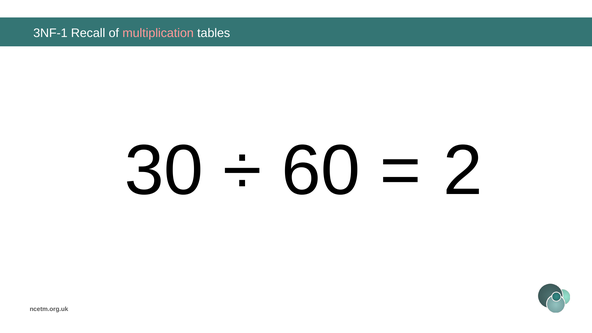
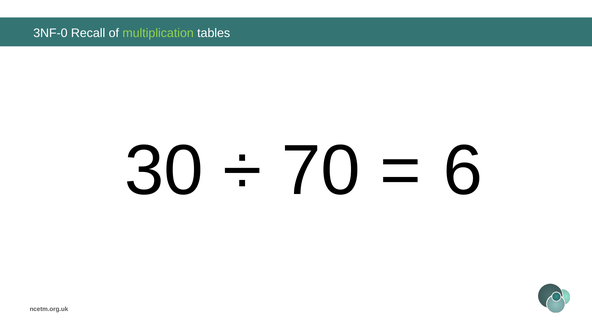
3NF-1: 3NF-1 -> 3NF-0 (50, 33)
multiplication colour: pink -> light green (158, 33)
60: 60 -> 70 (321, 171)
2: 2 -> 6 (463, 171)
